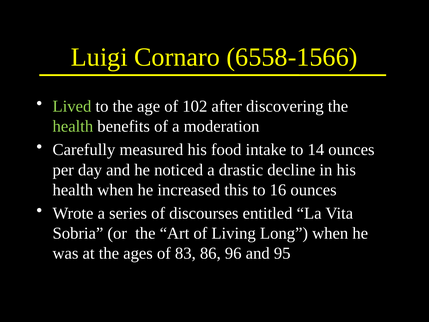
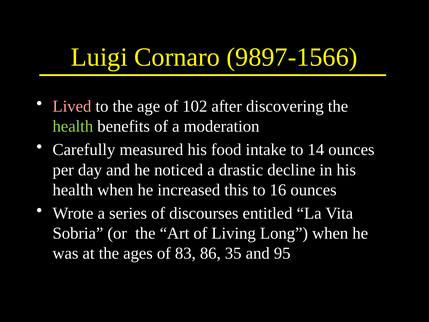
6558-1566: 6558-1566 -> 9897-1566 (292, 57)
Lived colour: light green -> pink (72, 106)
96: 96 -> 35 (233, 253)
